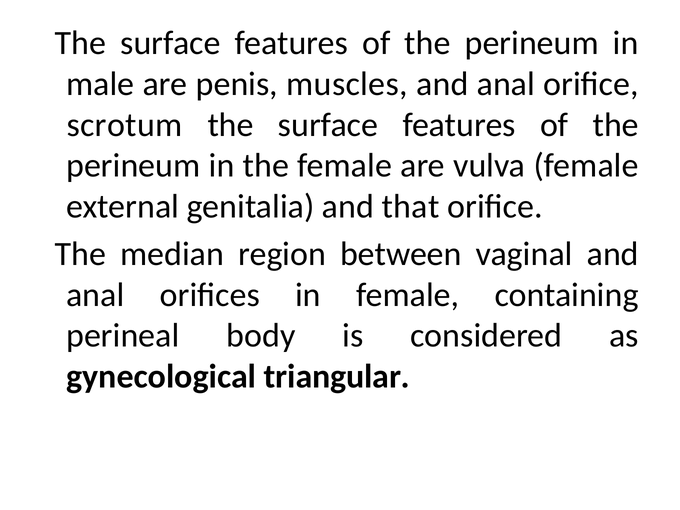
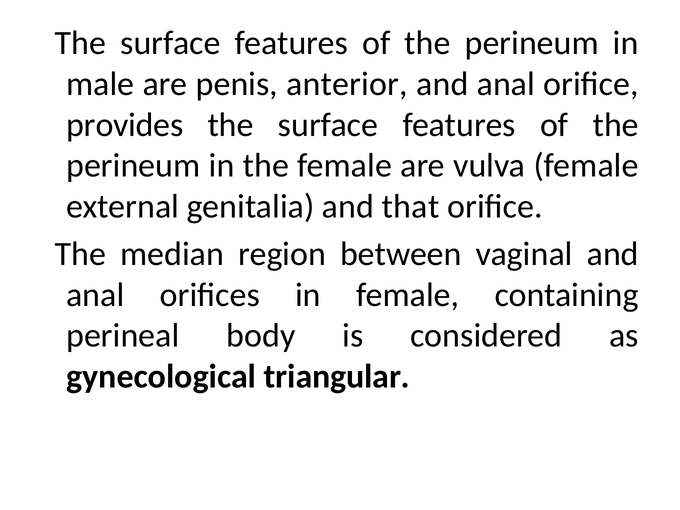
muscles: muscles -> anterior (347, 84)
scrotum: scrotum -> provides (125, 125)
